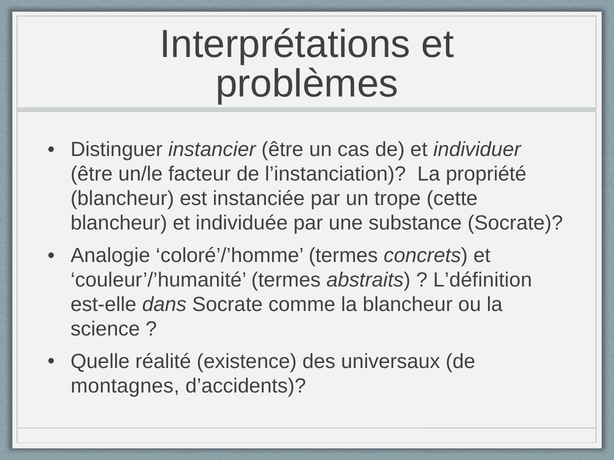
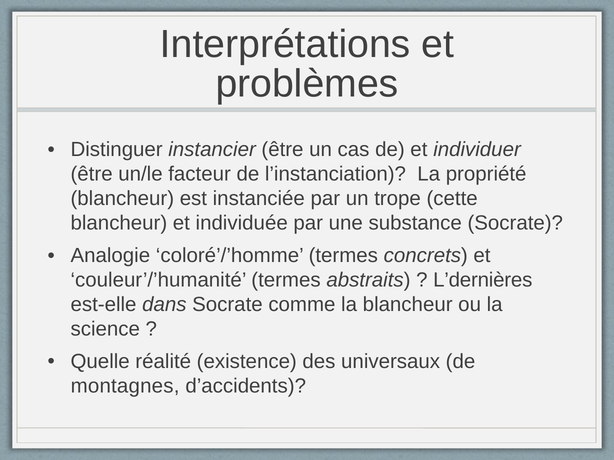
L’définition: L’définition -> L’dernières (483, 280)
